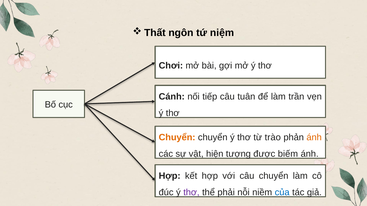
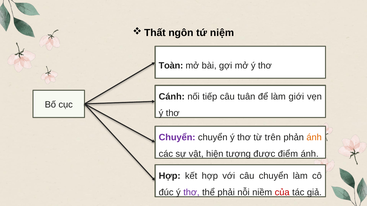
Chơi: Chơi -> Toàn (171, 66)
trần: trần -> giới (296, 97)
Chuyển colour: orange -> purple (177, 138)
trào: trào -> trên (273, 138)
biếm: biếm -> điểm (288, 154)
của colour: blue -> red (282, 193)
